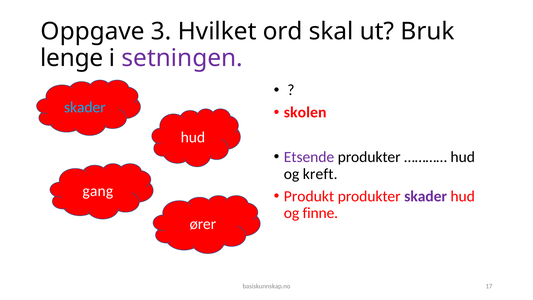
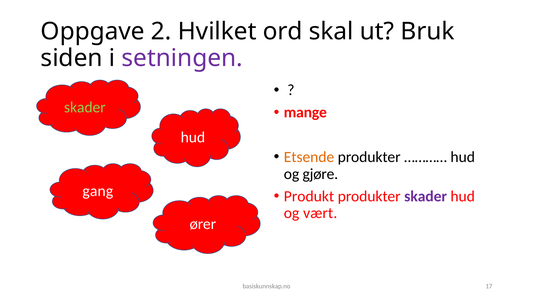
3: 3 -> 2 (161, 32)
lenge: lenge -> siden (72, 58)
skader colour: light blue -> light green (85, 107)
skolen: skolen -> mange (305, 112)
Etsende colour: purple -> orange (309, 157)
kreft: kreft -> gjøre (320, 174)
finne: finne -> vært (320, 213)
